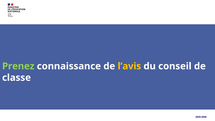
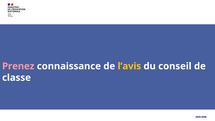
Prenez colour: light green -> pink (18, 66)
